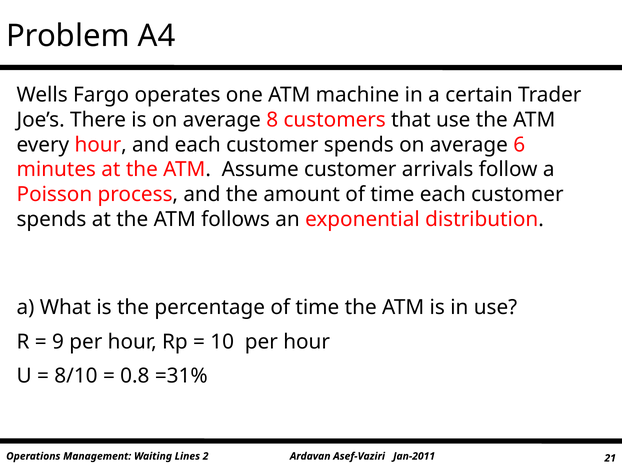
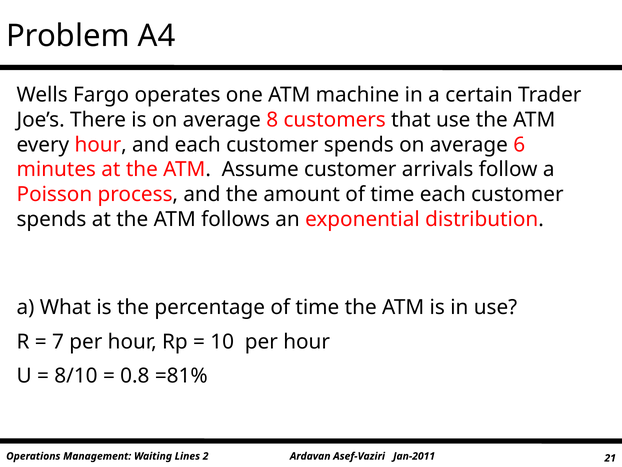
9: 9 -> 7 (58, 341)
=31%: =31% -> =81% (181, 376)
